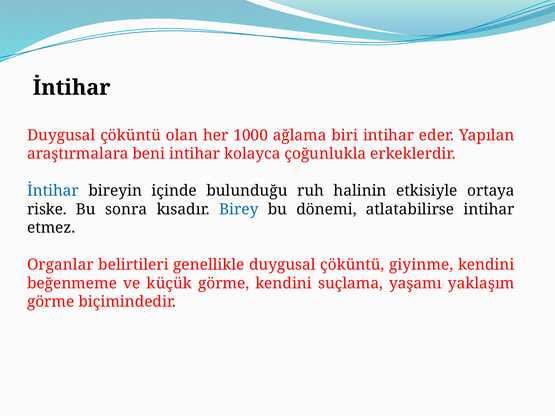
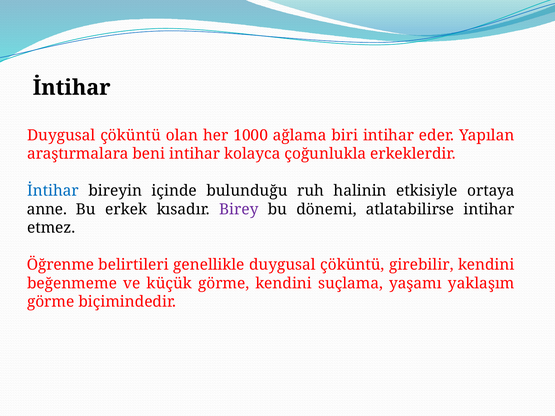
riske: riske -> anne (47, 209)
sonra: sonra -> erkek (126, 209)
Birey colour: blue -> purple (239, 209)
Organlar: Organlar -> Öğrenme (61, 265)
giyinme: giyinme -> girebilir (421, 265)
